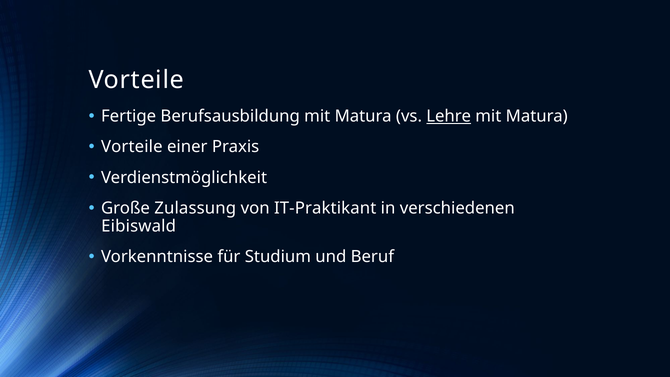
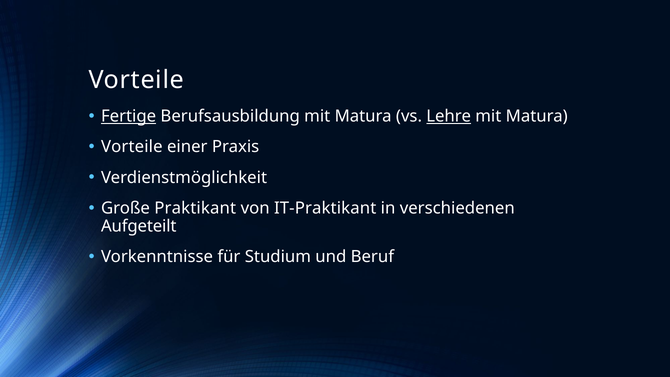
Fertige underline: none -> present (129, 116)
Zulassung: Zulassung -> Praktikant (195, 208)
Eibiswald: Eibiswald -> Aufgeteilt (139, 226)
